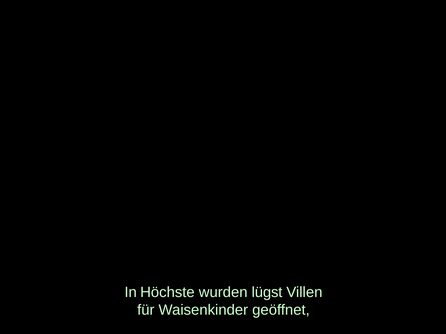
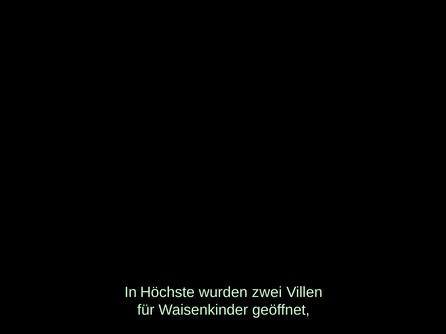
lügst: lügst -> zwei (267, 293)
